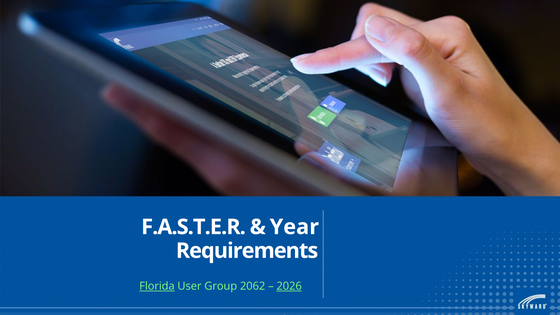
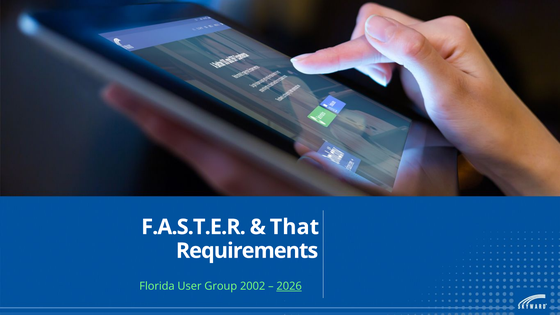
Year: Year -> That (294, 227)
Florida underline: present -> none (157, 286)
2062: 2062 -> 2002 (253, 286)
